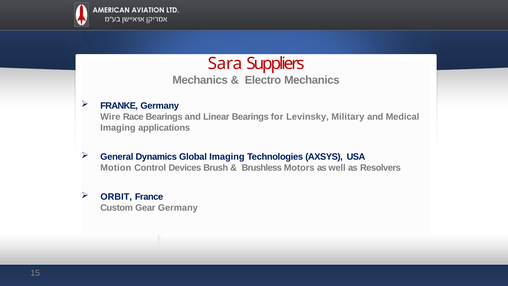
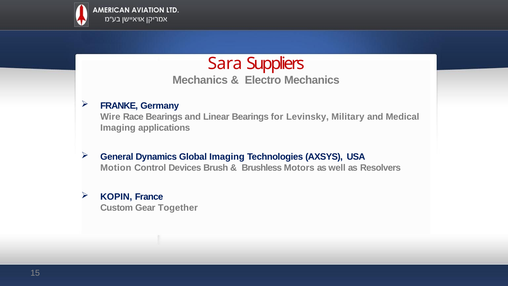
ORBIT: ORBIT -> KOPIN (116, 197)
Gear Germany: Germany -> Together (178, 208)
